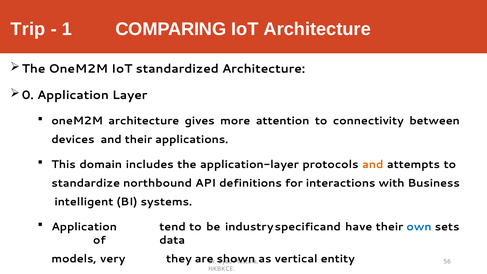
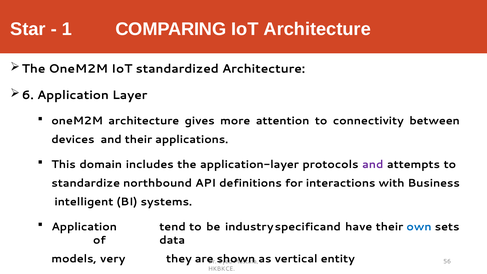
Trip: Trip -> Star (28, 29)
0: 0 -> 6 (28, 95)
and colour: orange -> purple (373, 164)
